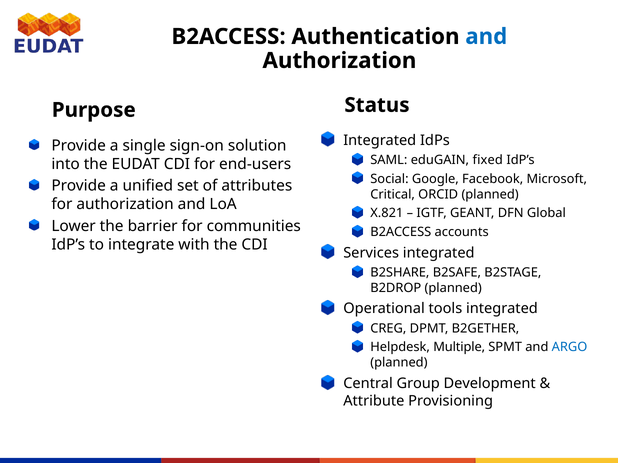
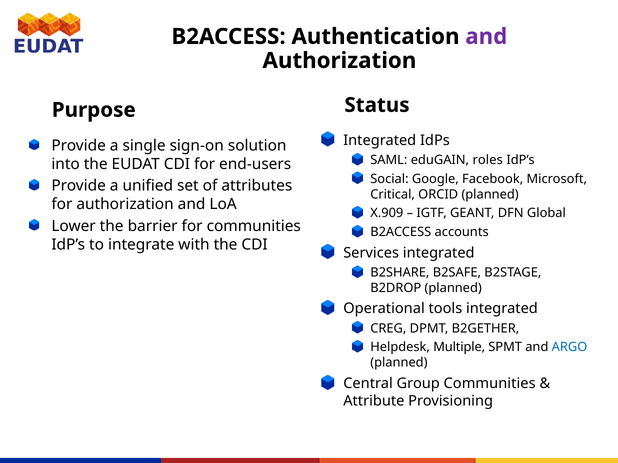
and colour: blue -> purple (486, 37)
fixed: fixed -> roles (488, 160)
X.821: X.821 -> X.909 (387, 213)
Group Development: Development -> Communities (490, 384)
